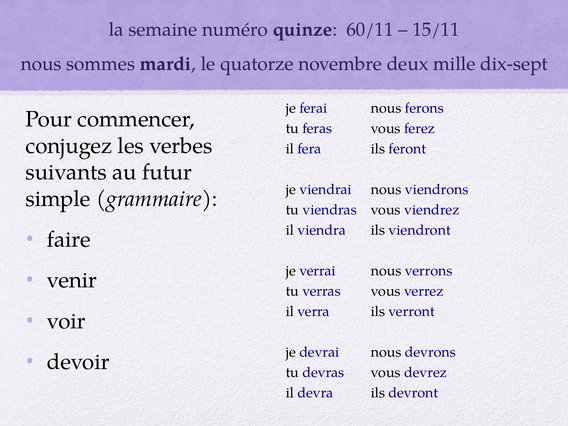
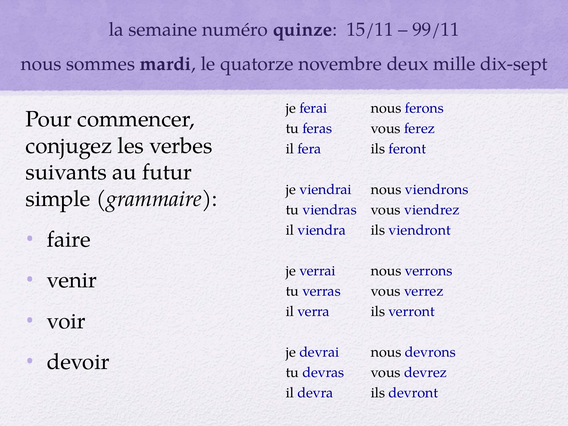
60/11: 60/11 -> 15/11 (370, 30)
15/11: 15/11 -> 99/11 (436, 30)
